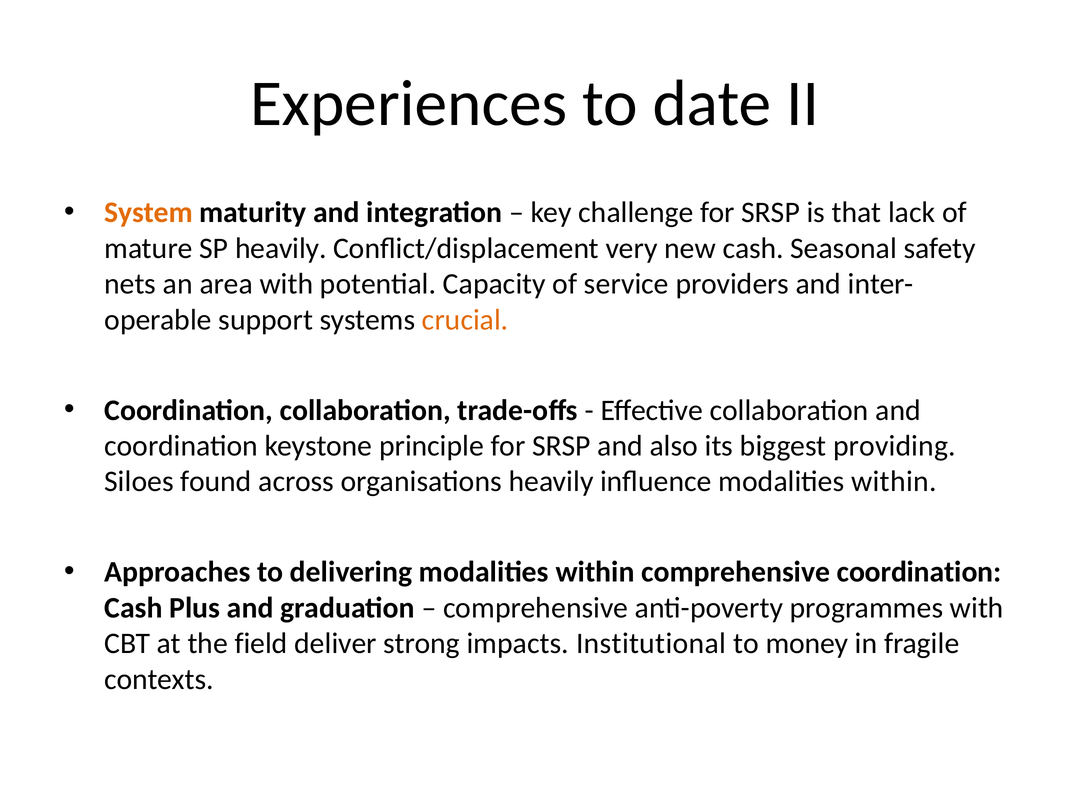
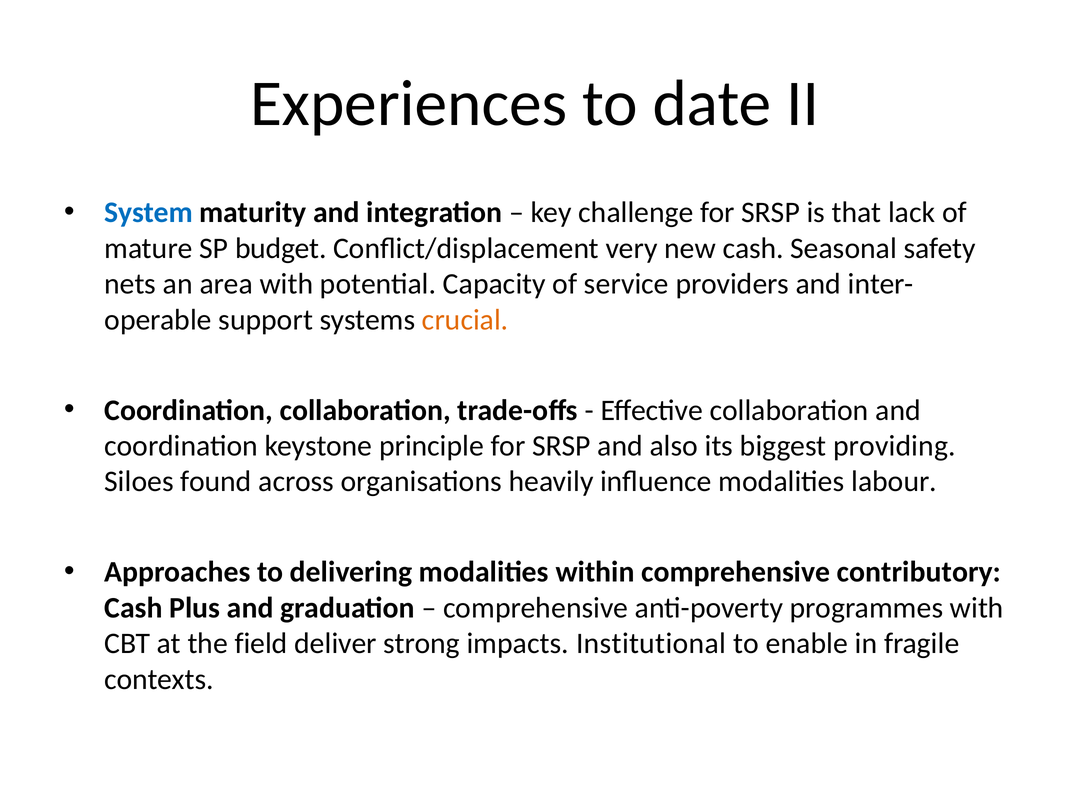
System colour: orange -> blue (149, 213)
SP heavily: heavily -> budget (281, 248)
influence modalities within: within -> labour (894, 481)
comprehensive coordination: coordination -> contributory (919, 572)
money: money -> enable (807, 643)
